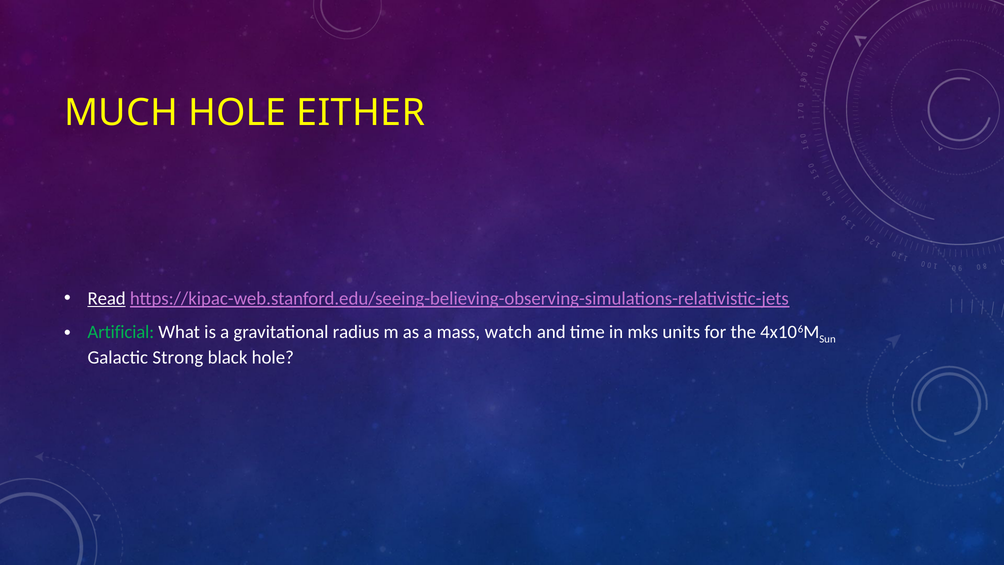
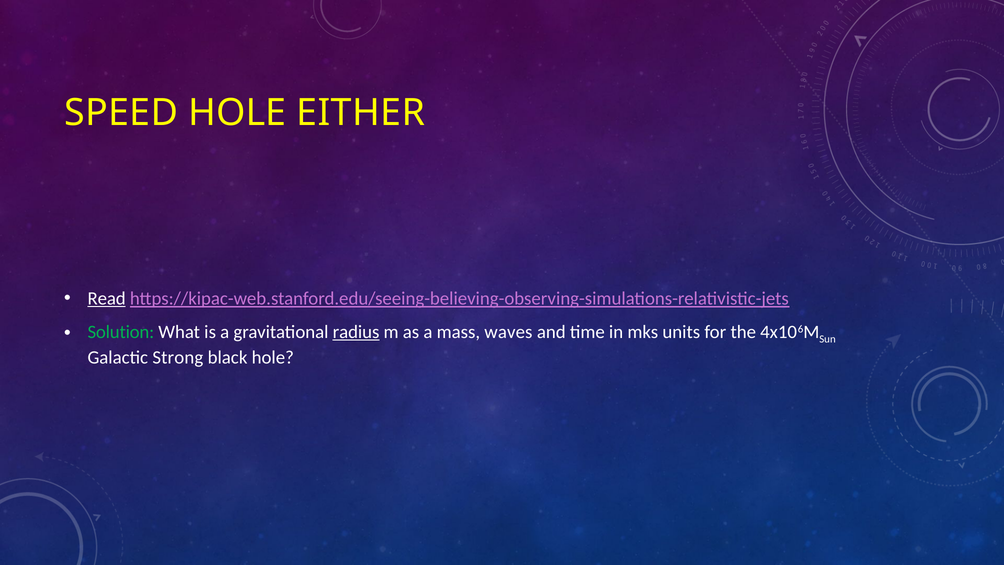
MUCH: MUCH -> SPEED (121, 113)
Artificial: Artificial -> Solution (121, 332)
radius underline: none -> present (356, 332)
watch: watch -> waves (508, 332)
